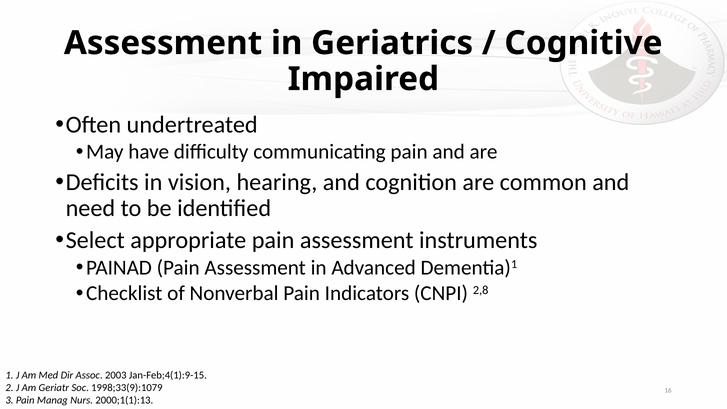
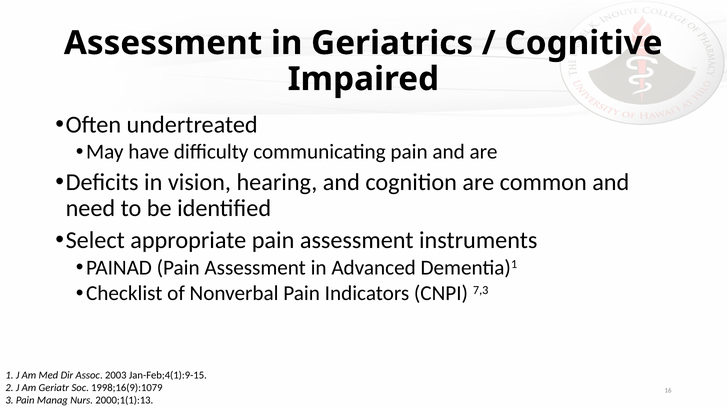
2,8: 2,8 -> 7,3 (481, 290)
1998;33(9):1079: 1998;33(9):1079 -> 1998;16(9):1079 (127, 388)
